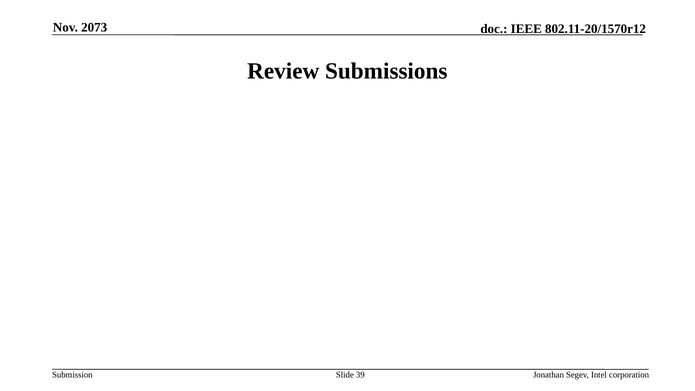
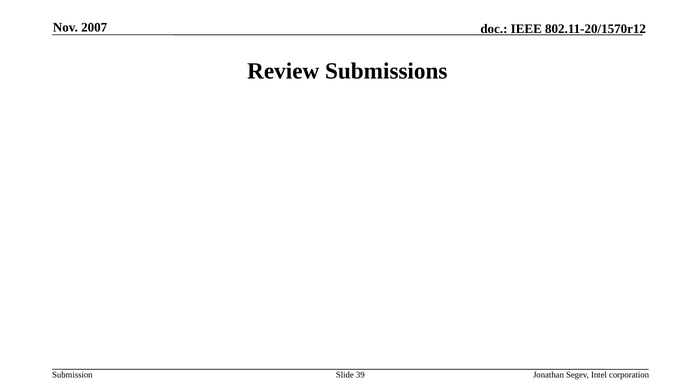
2073: 2073 -> 2007 (94, 28)
